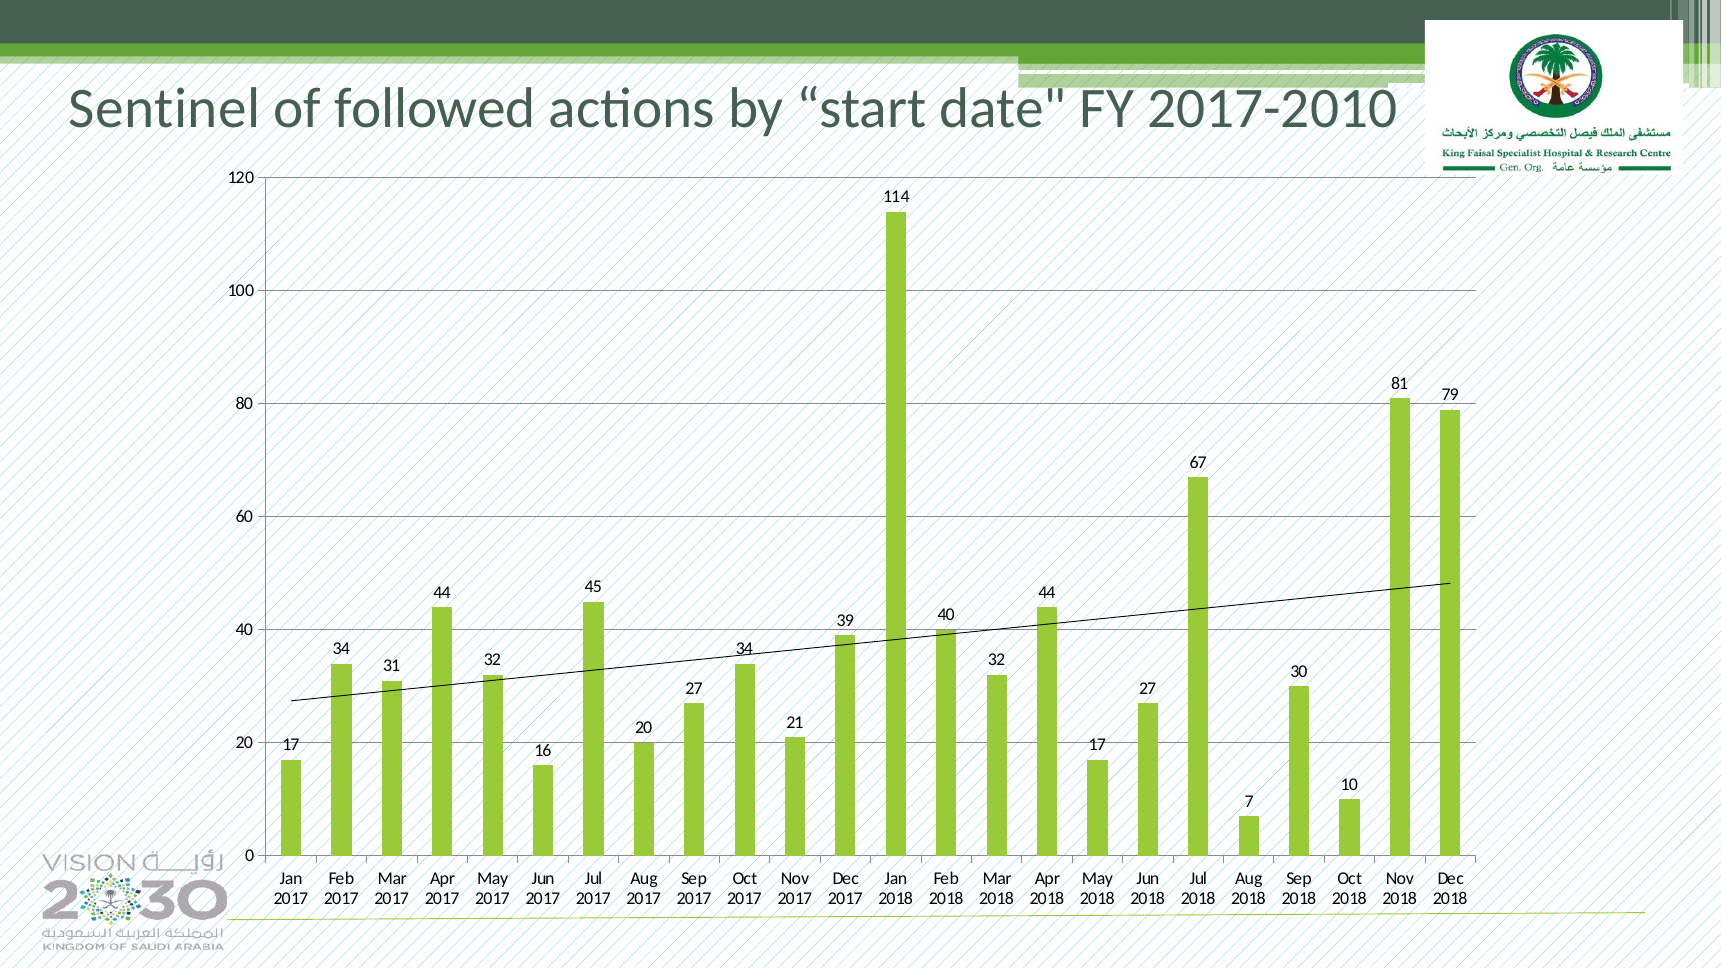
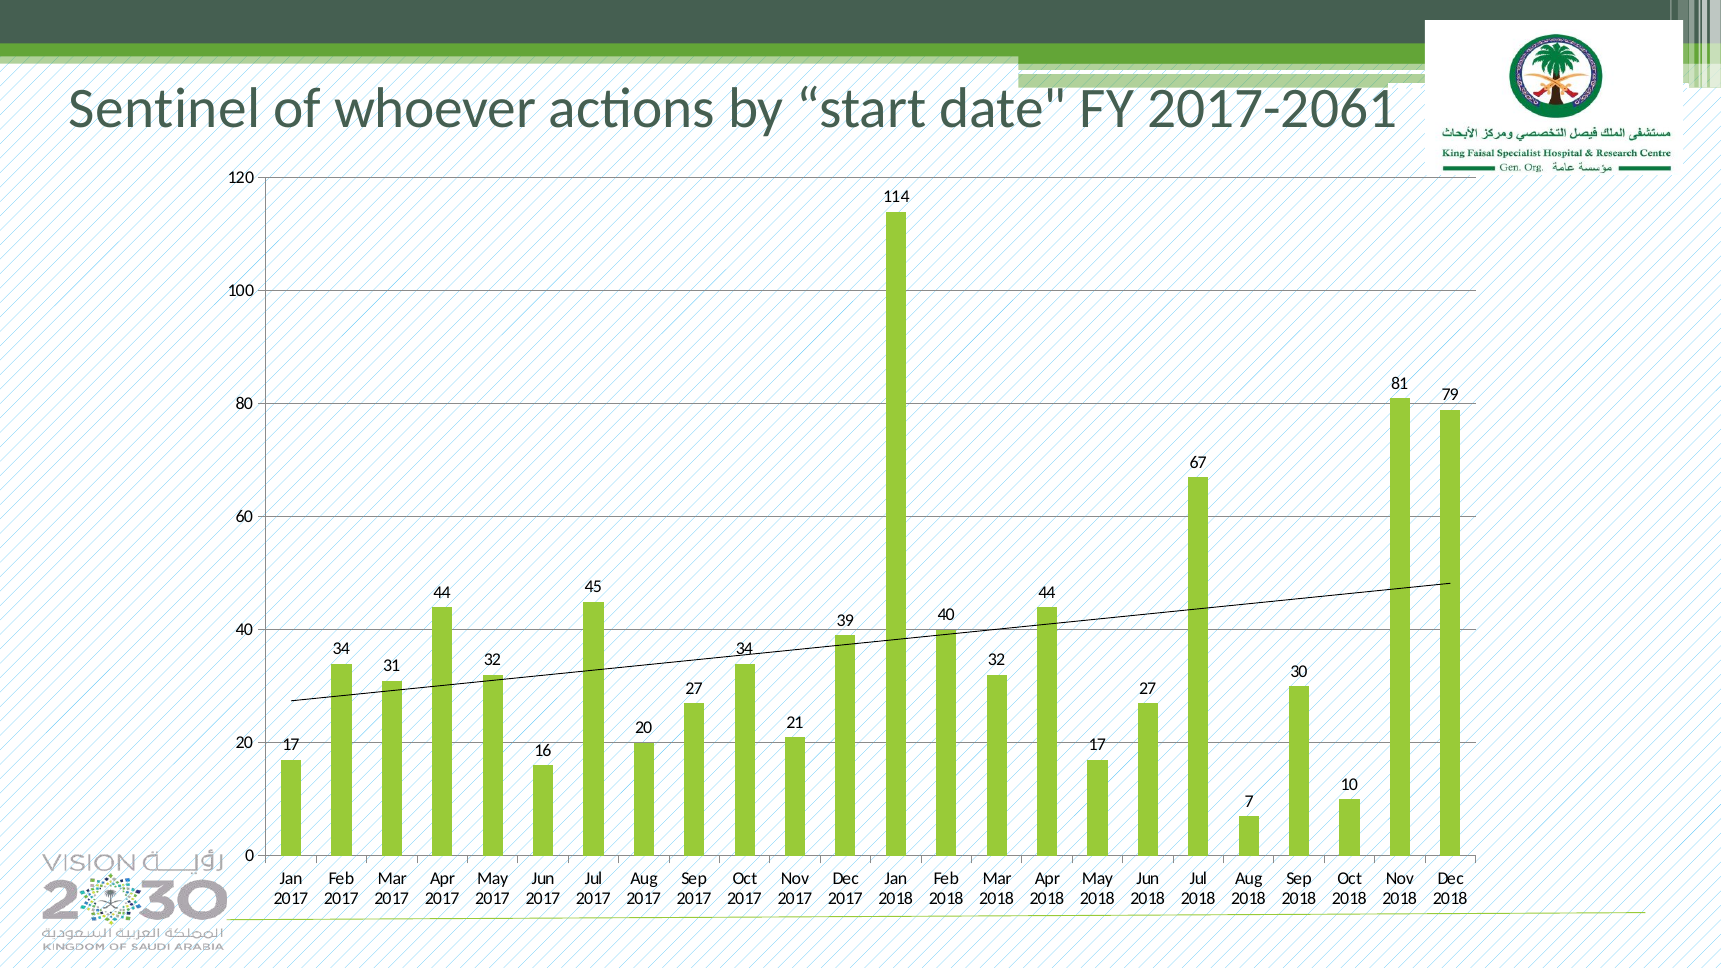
followed: followed -> whoever (435, 108)
2017-2010: 2017-2010 -> 2017-2061 (1272, 108)
